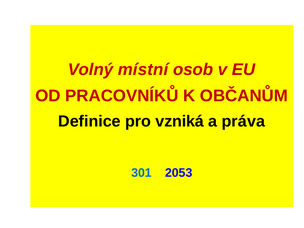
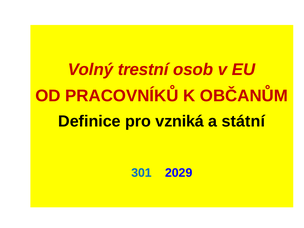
místní: místní -> trestní (143, 70)
práva: práva -> státní (243, 121)
2053: 2053 -> 2029 (179, 173)
